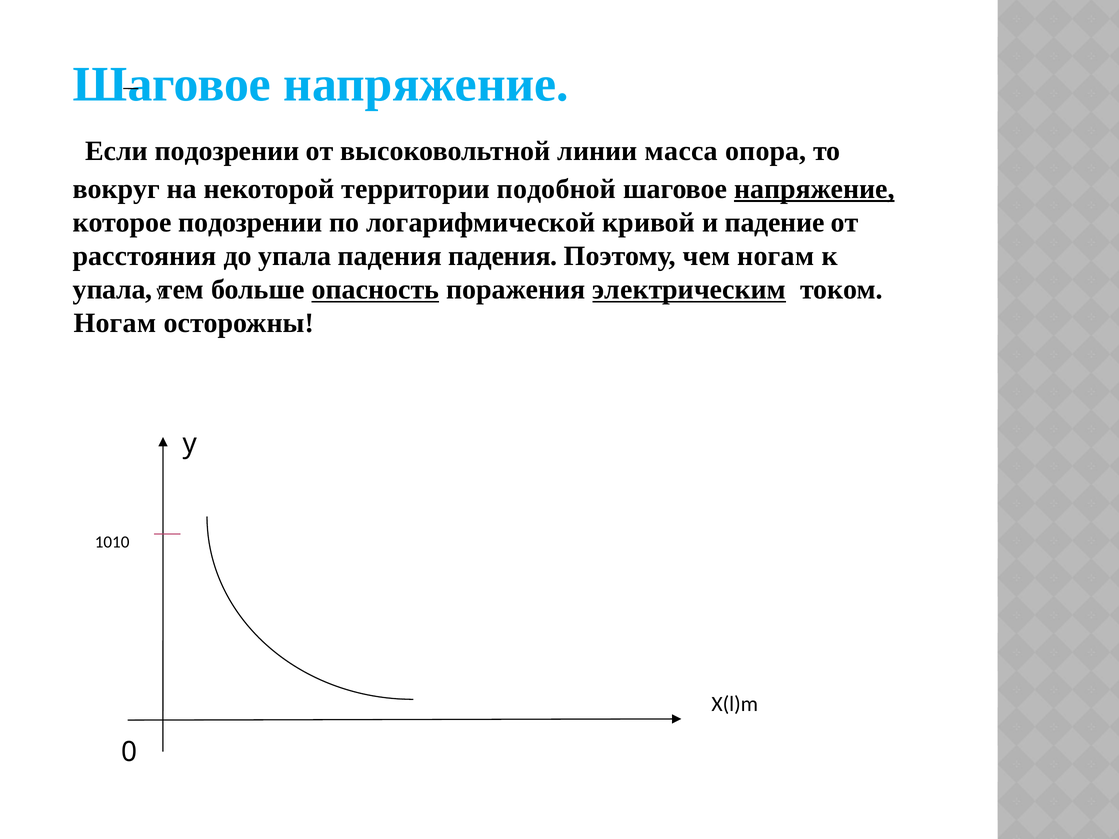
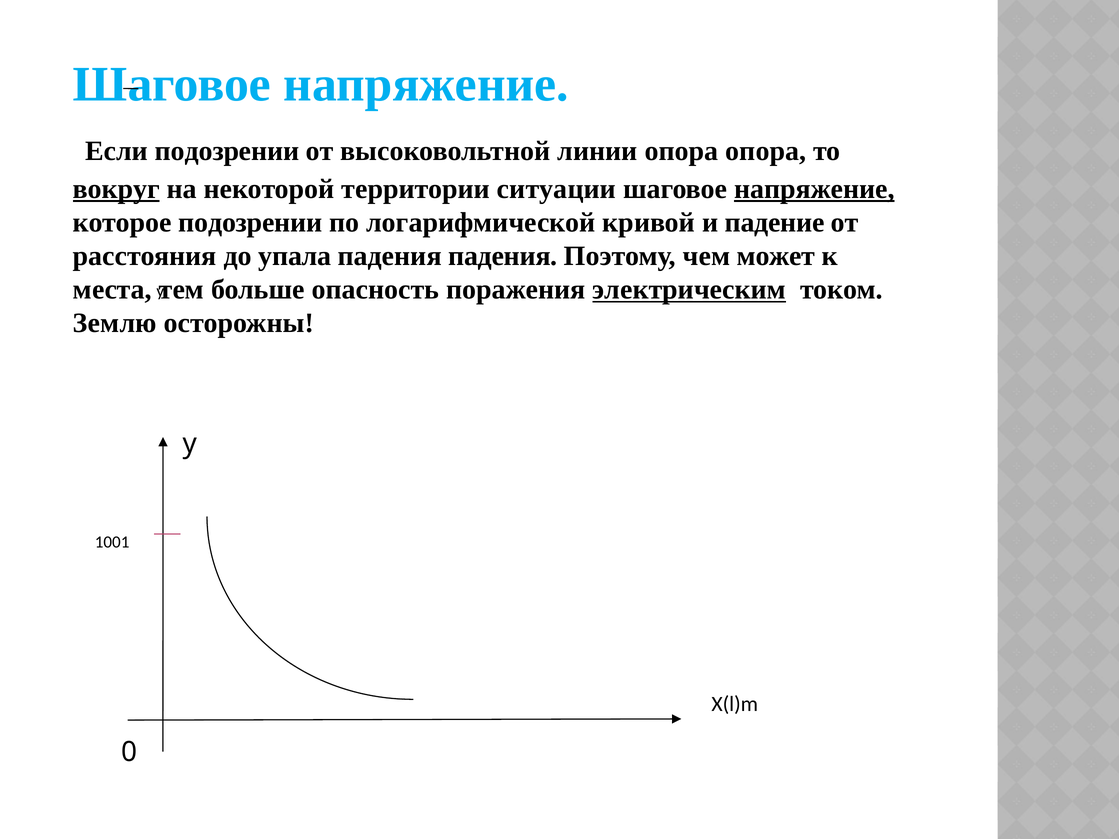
линии масса: масса -> опора (682, 151)
вокруг underline: none -> present (116, 189)
подобной: подобной -> ситуации (556, 189)
чем ногам: ногам -> может (776, 256)
упала: упала -> места (112, 290)
опасность underline: present -> none (375, 290)
Ногам: Ногам -> Землю (115, 323)
1010: 1010 -> 1001 (112, 542)
